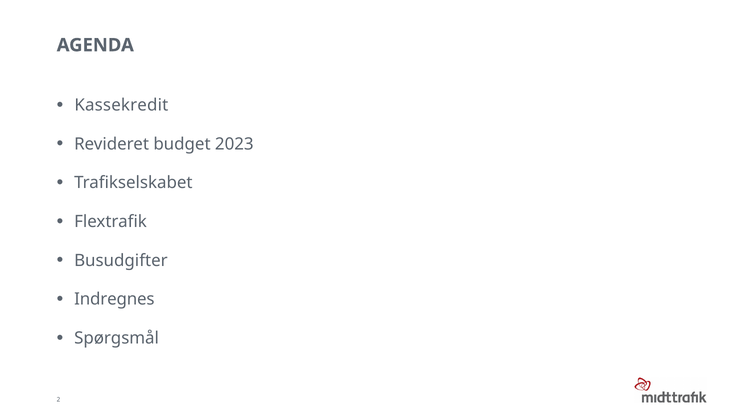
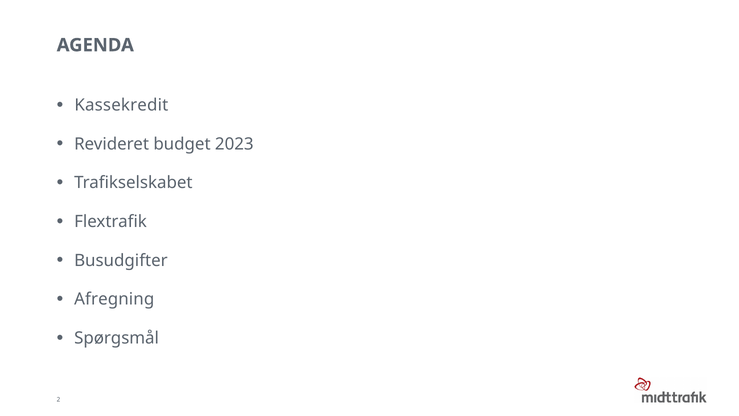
Indregnes: Indregnes -> Afregning (114, 299)
